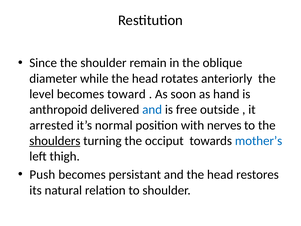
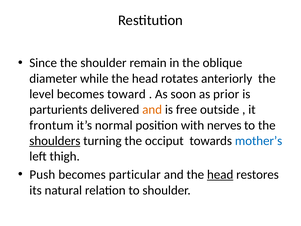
hand: hand -> prior (226, 94)
anthropoid: anthropoid -> parturients (58, 110)
and colour: blue -> orange (152, 110)
arrested: arrested -> frontum (52, 125)
persistant: persistant -> particular (135, 174)
head underline: none -> present (220, 174)
